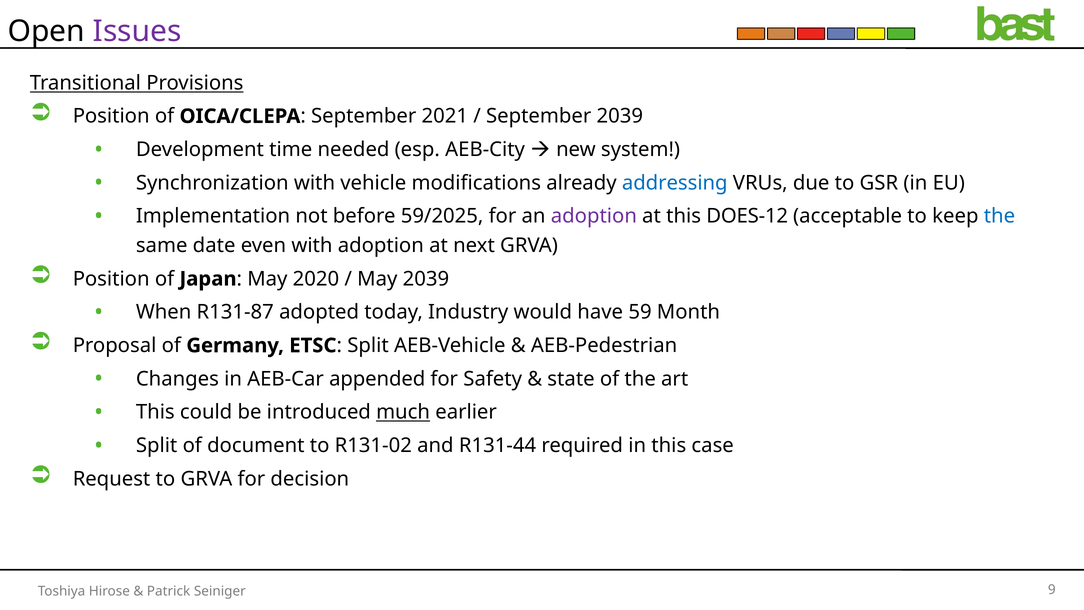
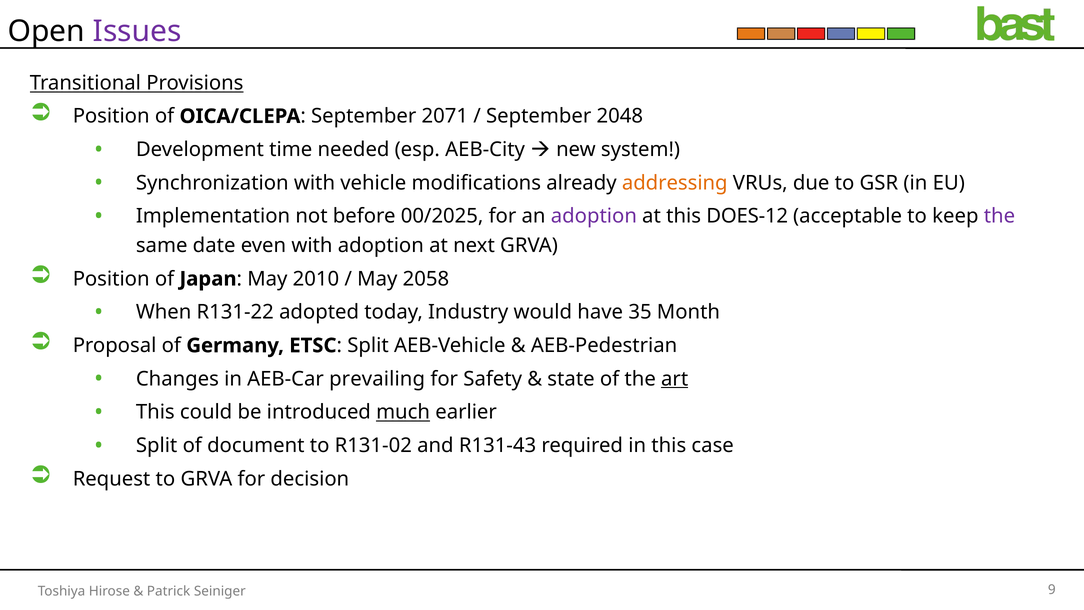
2021: 2021 -> 2071 (445, 116)
September 2039: 2039 -> 2048 (620, 116)
addressing colour: blue -> orange (675, 183)
59/2025: 59/2025 -> 00/2025 (442, 216)
the colour: blue -> purple (999, 216)
2020: 2020 -> 2010 (316, 279)
May 2039: 2039 -> 2058 (426, 279)
R131-87: R131-87 -> R131-22 (235, 312)
59: 59 -> 35 (640, 312)
appended: appended -> prevailing (377, 379)
art underline: none -> present (675, 379)
R131-44: R131-44 -> R131-43 (498, 445)
